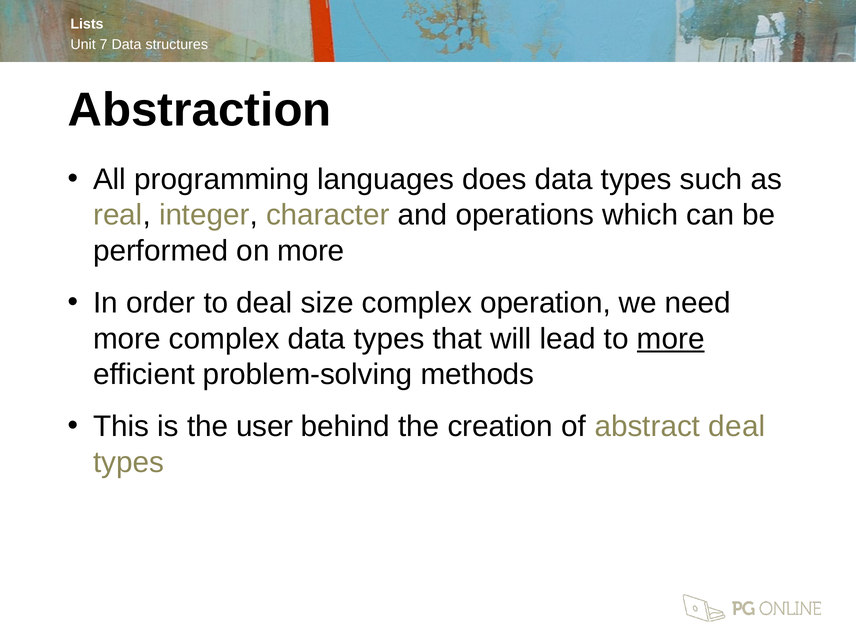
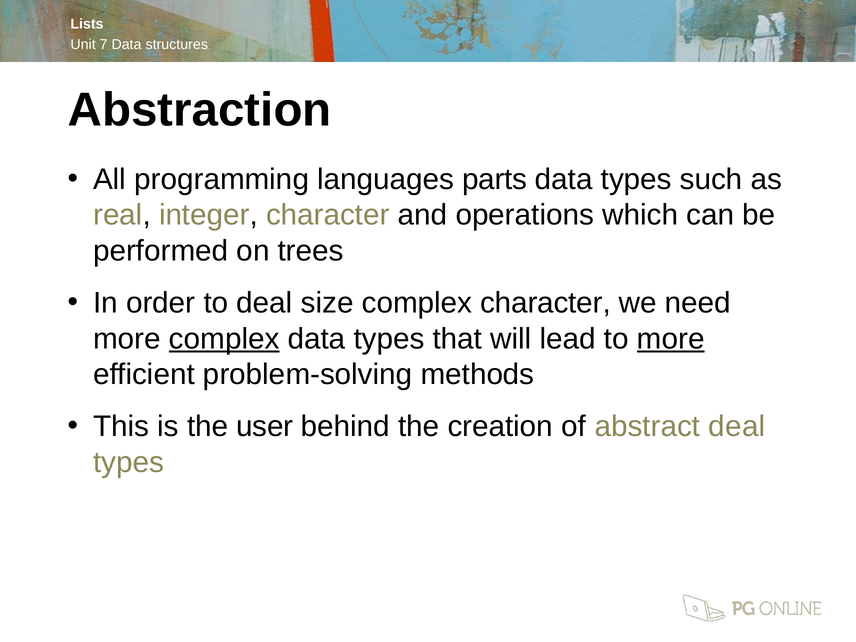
does: does -> parts (495, 179)
on more: more -> trees (311, 251)
complex operation: operation -> character (546, 303)
complex underline: none -> present (224, 339)
